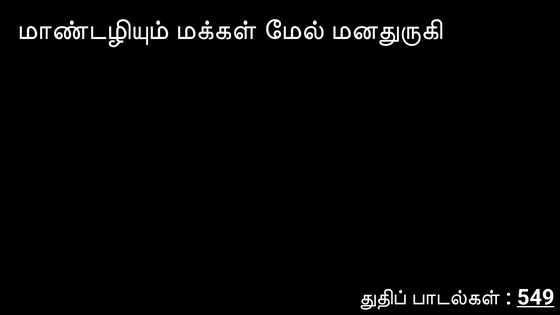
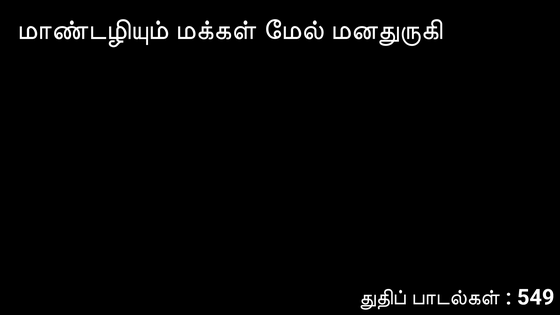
549 underline: present -> none (536, 297)
